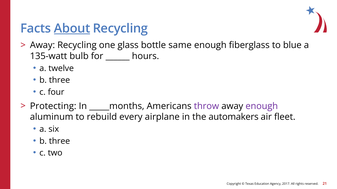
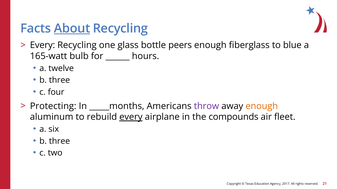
Away: Away -> Every (43, 45)
same: same -> peers (180, 45)
135-watt: 135-watt -> 165-watt (49, 56)
enough colour: purple -> orange (262, 106)
every underline: none -> present (131, 117)
automakers: automakers -> compounds (234, 117)
